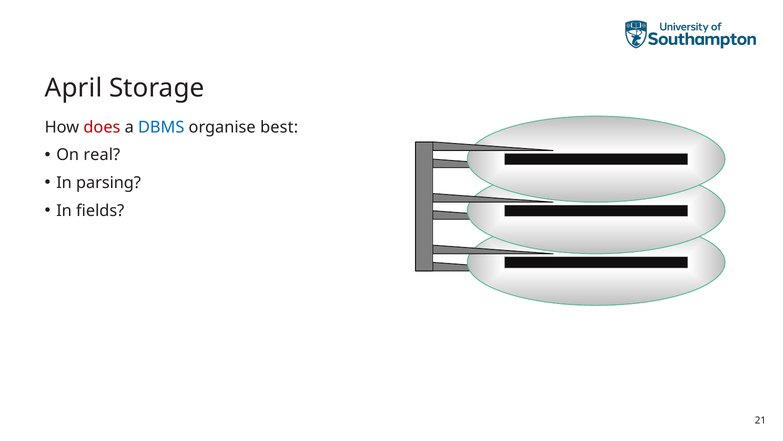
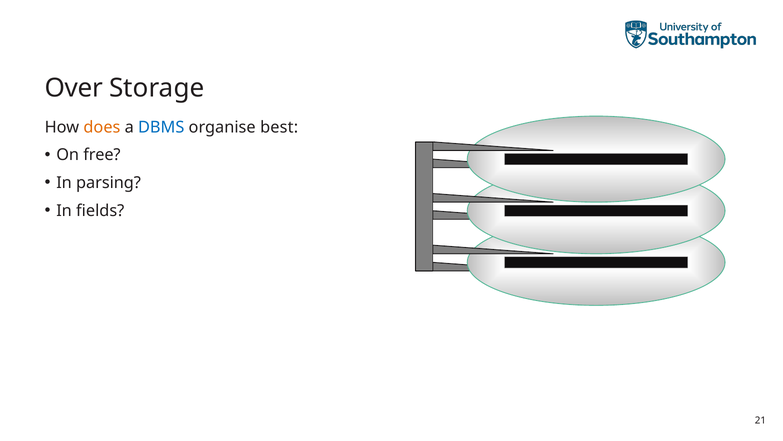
April: April -> Over (74, 88)
does colour: red -> orange (102, 127)
real: real -> free (102, 155)
